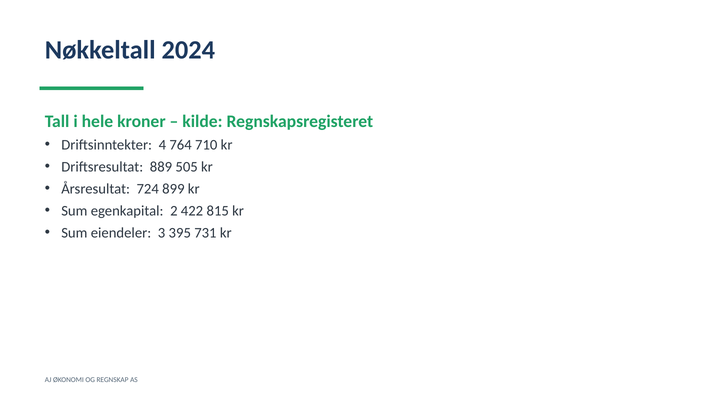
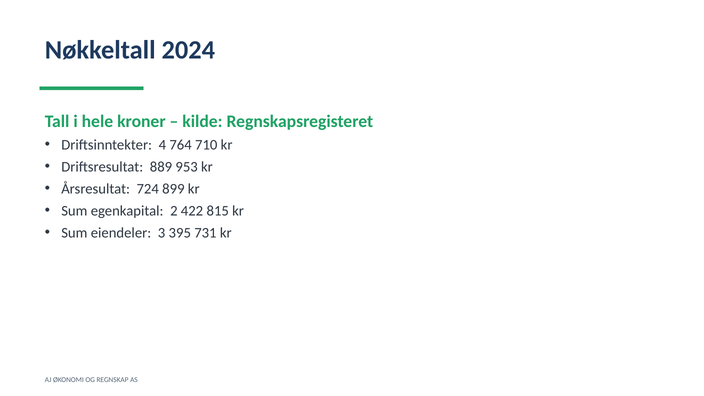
505: 505 -> 953 (187, 167)
